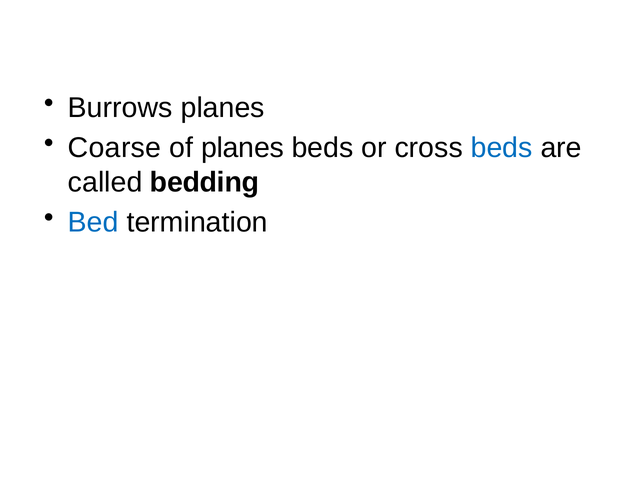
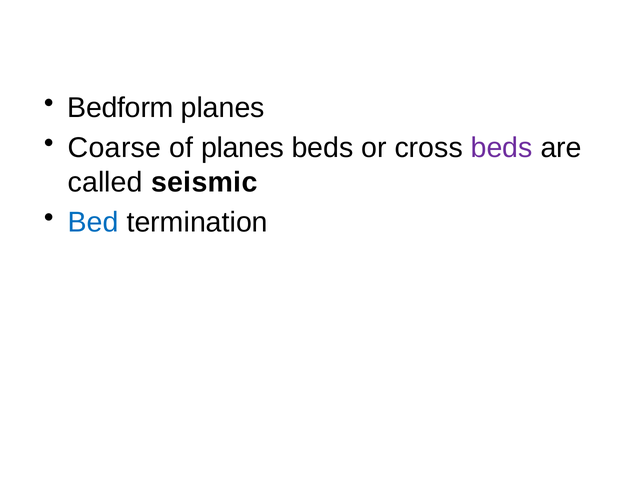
Burrows: Burrows -> Bedform (120, 108)
beds colour: blue -> purple (502, 148)
bedding: bedding -> seismic (204, 182)
